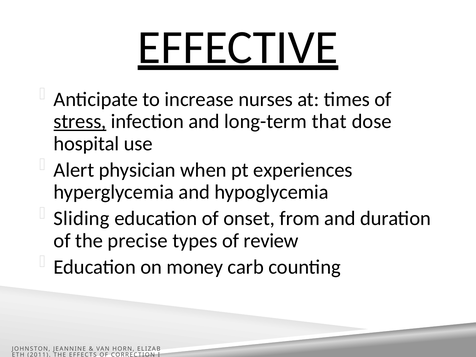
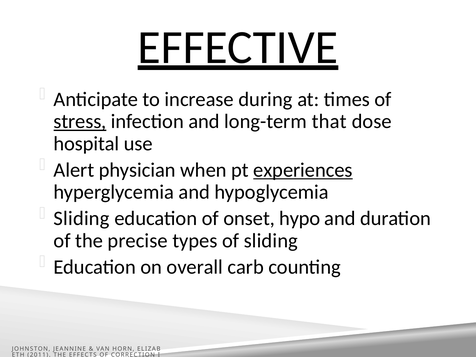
nurses: nurses -> during (265, 99)
experiences underline: none -> present (303, 170)
from: from -> hypo (300, 218)
of review: review -> sliding (271, 241)
money: money -> overall (195, 267)
